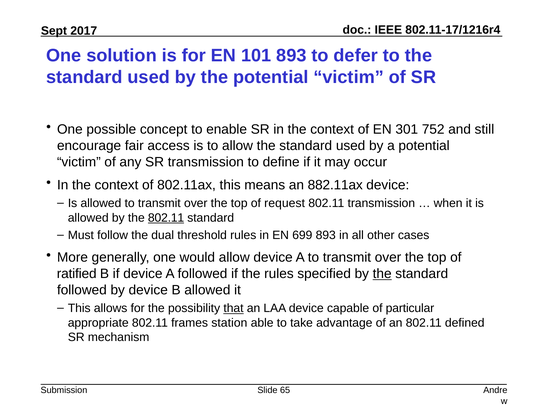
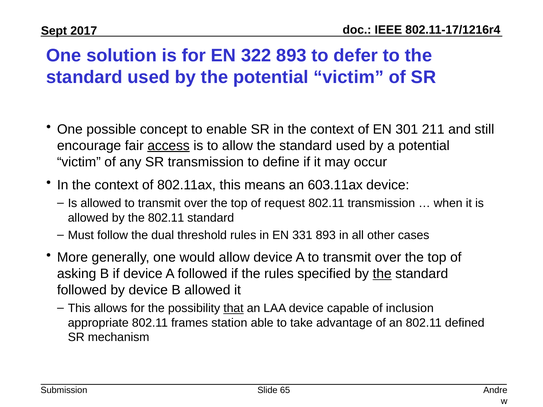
101: 101 -> 322 (256, 56)
752: 752 -> 211 (433, 129)
access underline: none -> present (169, 146)
882.11ax: 882.11ax -> 603.11ax (335, 185)
802.11 underline: present -> none (166, 218)
699: 699 -> 331 (302, 235)
ratified: ratified -> asking (77, 274)
particular: particular -> inclusion (410, 309)
